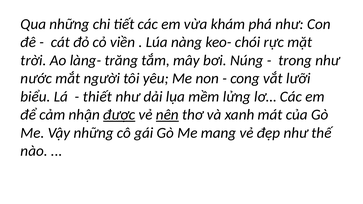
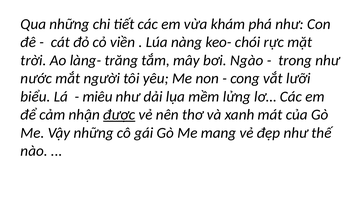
Núng: Núng -> Ngào (247, 60)
thiết: thiết -> miêu (98, 97)
nên underline: present -> none (167, 115)
